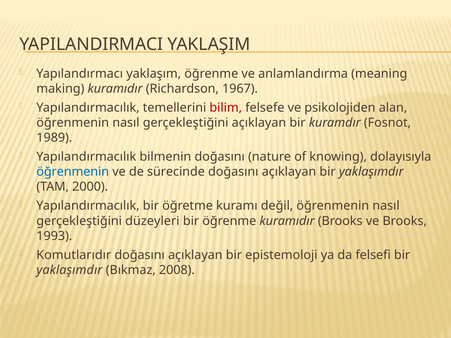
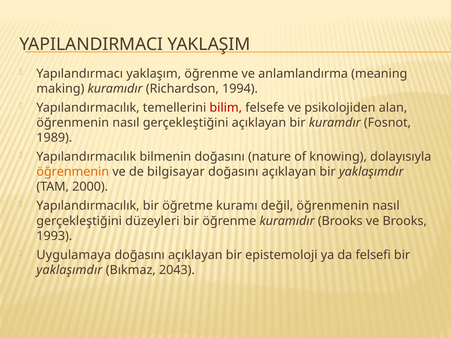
1967: 1967 -> 1994 (240, 89)
öğrenmenin colour: blue -> orange (73, 172)
sürecinde: sürecinde -> bilgisayar (176, 172)
Komutlarıdır: Komutlarıdır -> Uygulamaya (74, 255)
2008: 2008 -> 2043 (177, 270)
